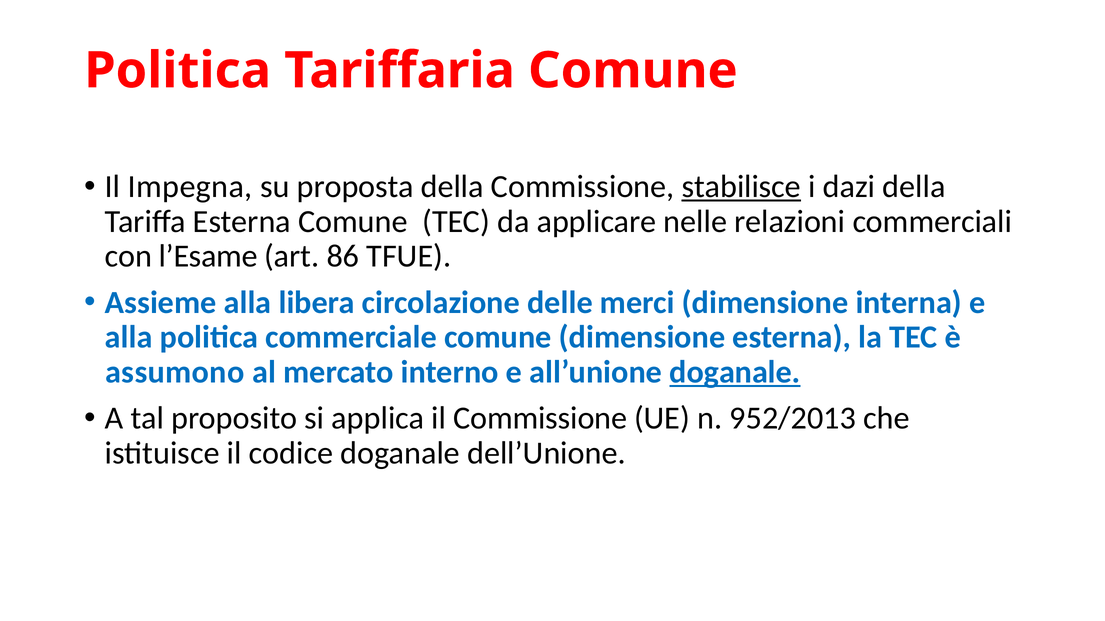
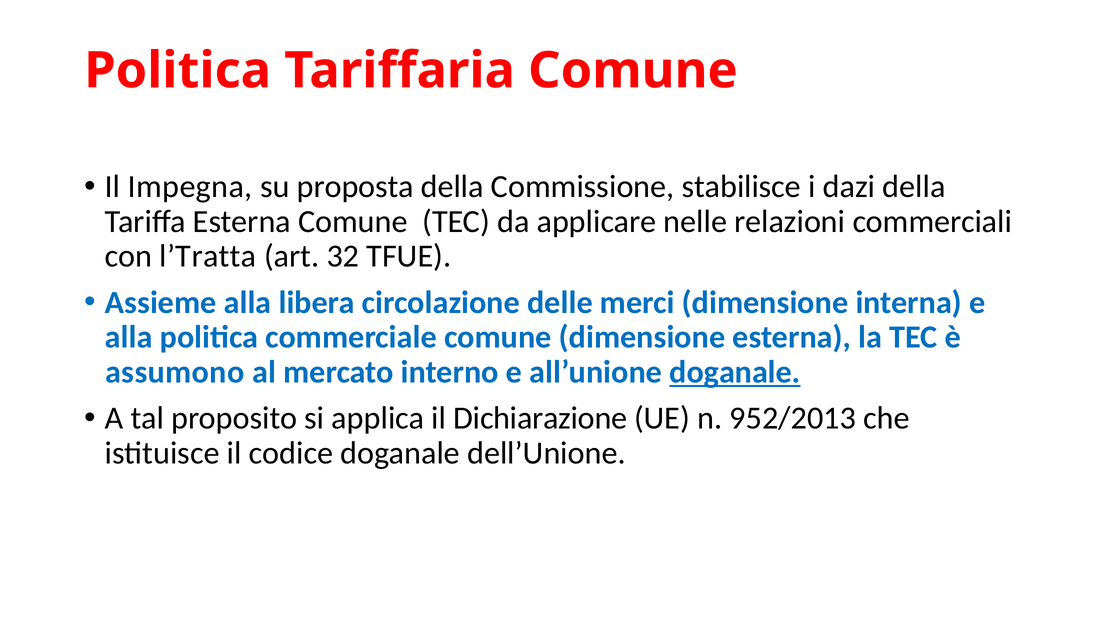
stabilisce underline: present -> none (741, 187)
l’Esame: l’Esame -> l’Tratta (208, 256)
86: 86 -> 32 (343, 256)
il Commissione: Commissione -> Dichiarazione (540, 419)
